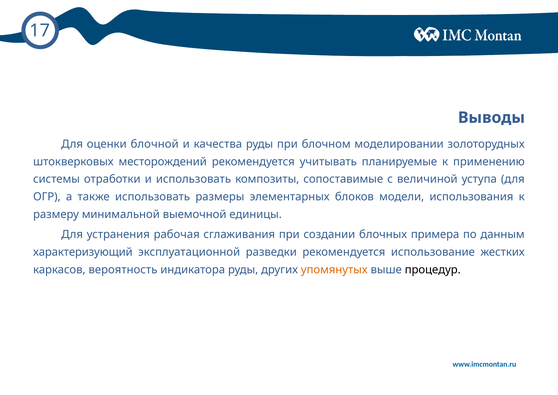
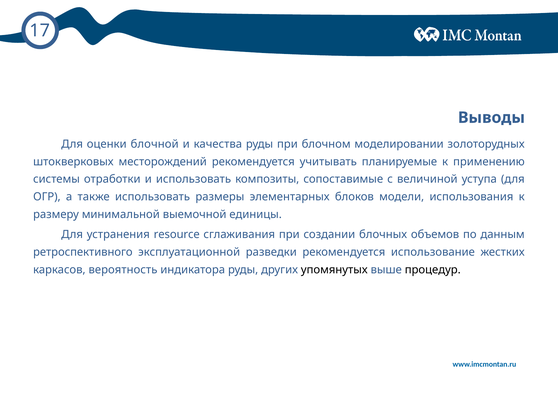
рабочая: рабочая -> resource (177, 234)
примера: примера -> объемов (435, 234)
характеризующий: характеризующий -> ретроспективного (83, 252)
упомянутых colour: orange -> black (334, 269)
